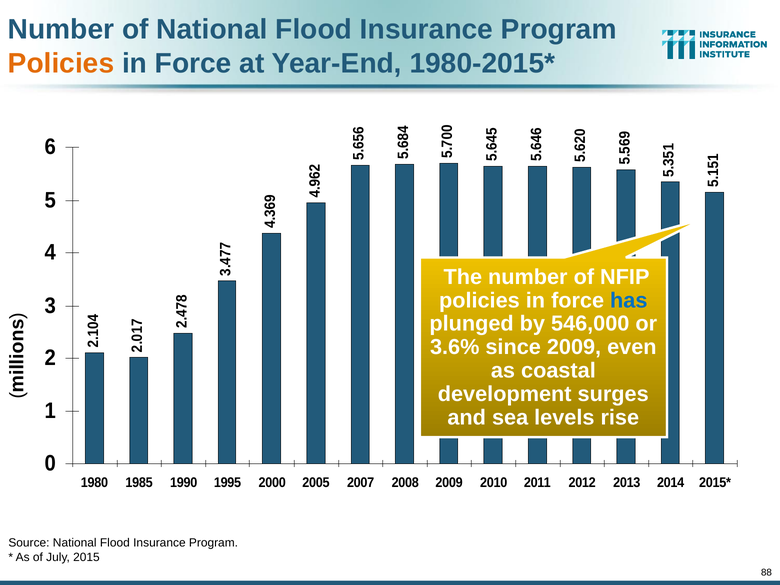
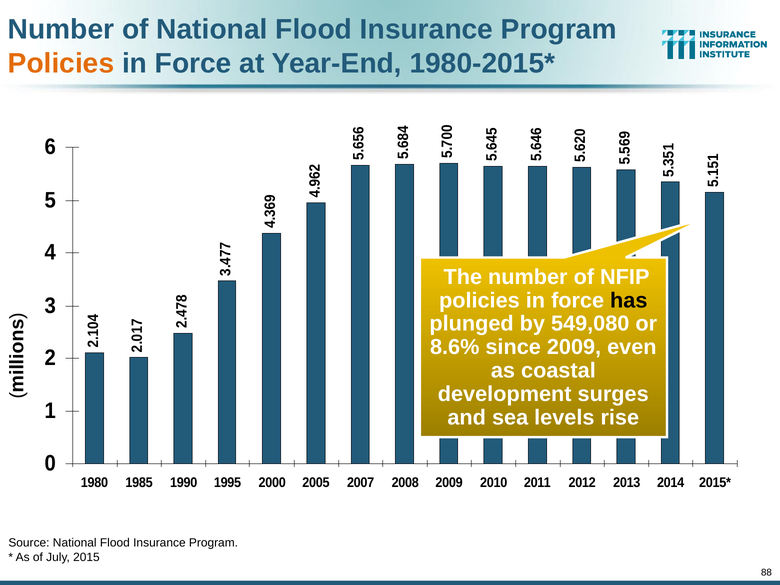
has colour: blue -> black (629, 300)
546,000: 546,000 -> 549,080 (590, 324)
3.6%: 3.6% -> 8.6% (455, 347)
